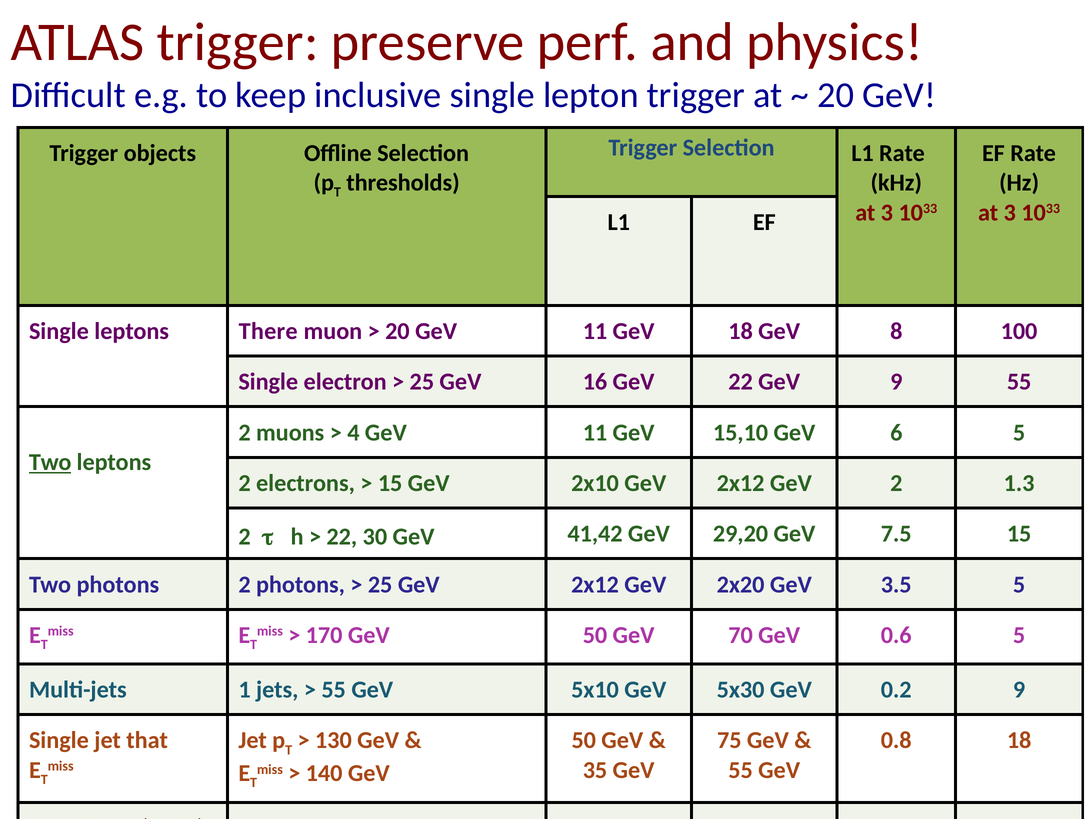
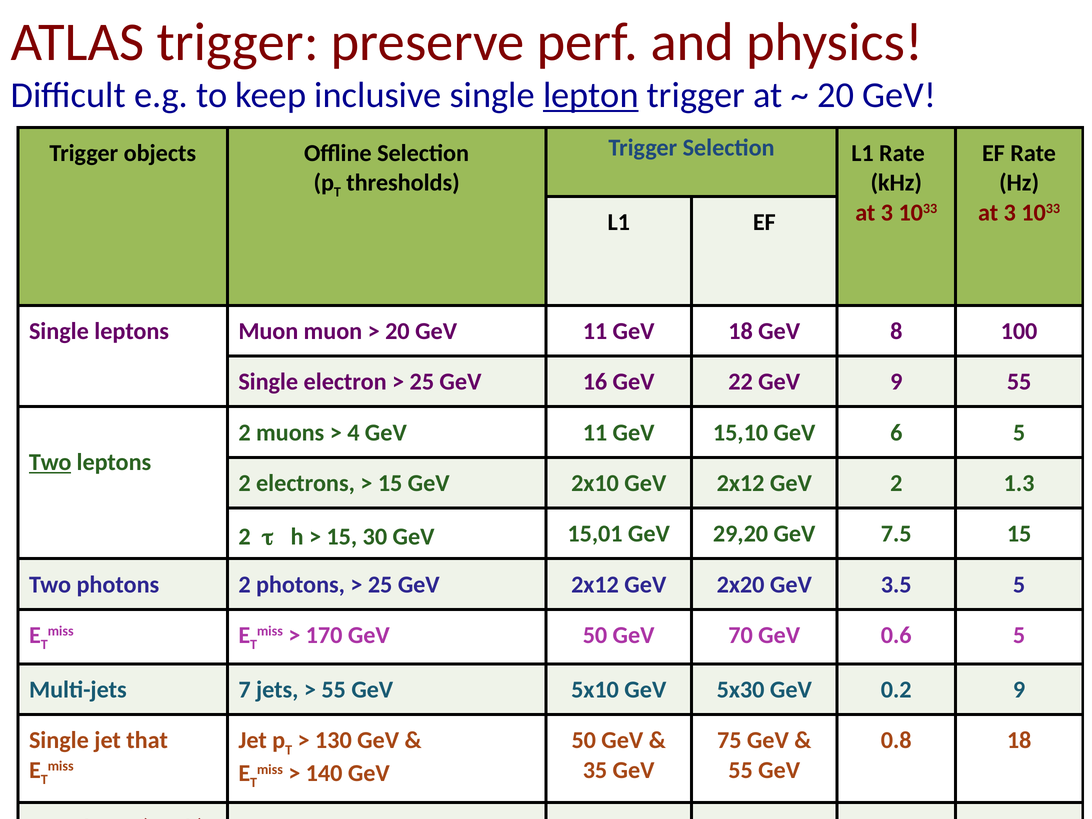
lepton underline: none -> present (591, 95)
leptons There: There -> Muon (268, 331)
22: 22 -> 15 (342, 537)
41,42: 41,42 -> 15,01 (595, 534)
1: 1 -> 7 (245, 690)
